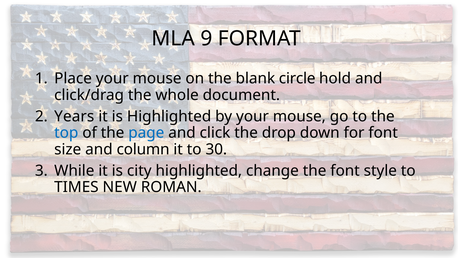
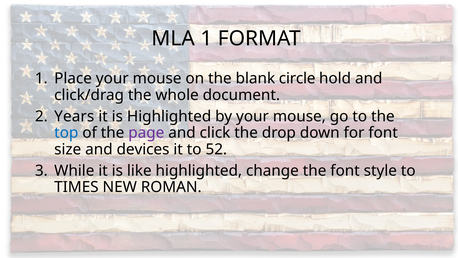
MLA 9: 9 -> 1 (206, 38)
page colour: blue -> purple (146, 133)
column: column -> devices (143, 149)
30: 30 -> 52 (216, 149)
city: city -> like (139, 170)
